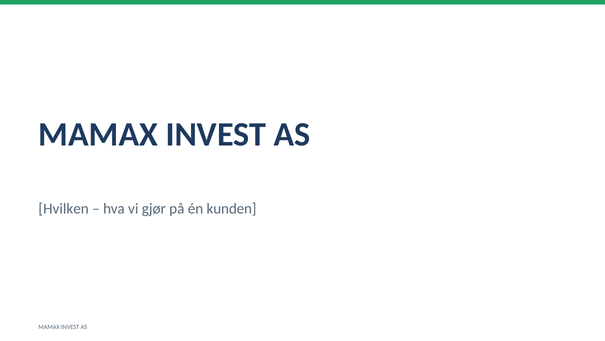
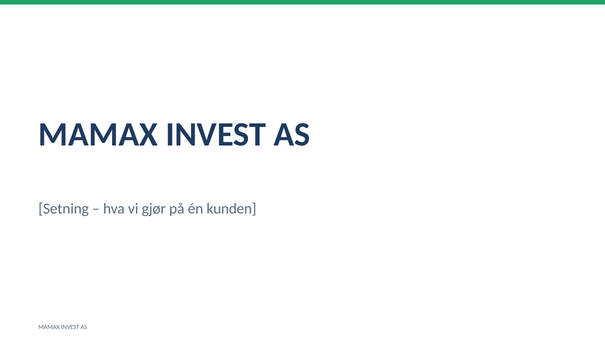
Hvilken: Hvilken -> Setning (64, 208)
